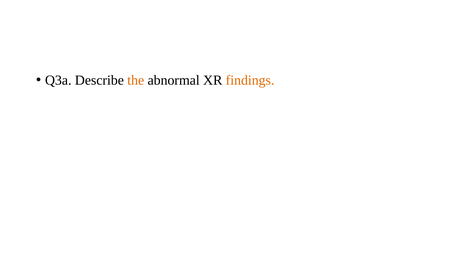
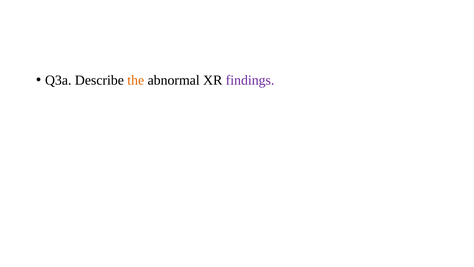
findings colour: orange -> purple (250, 80)
